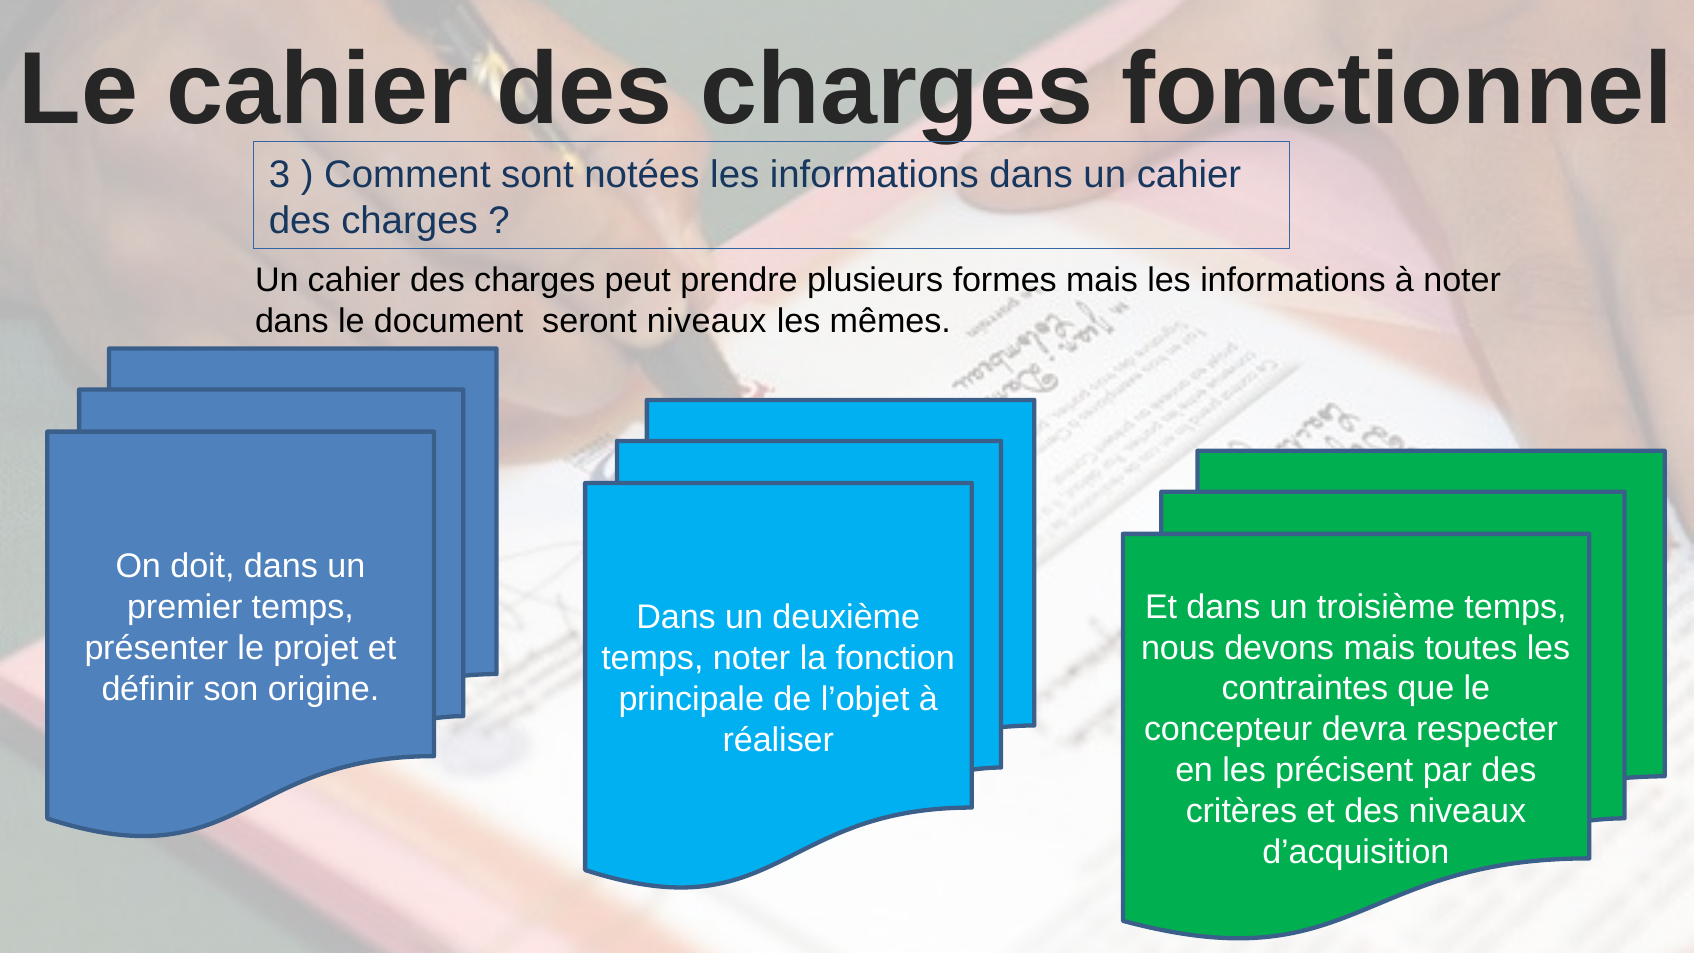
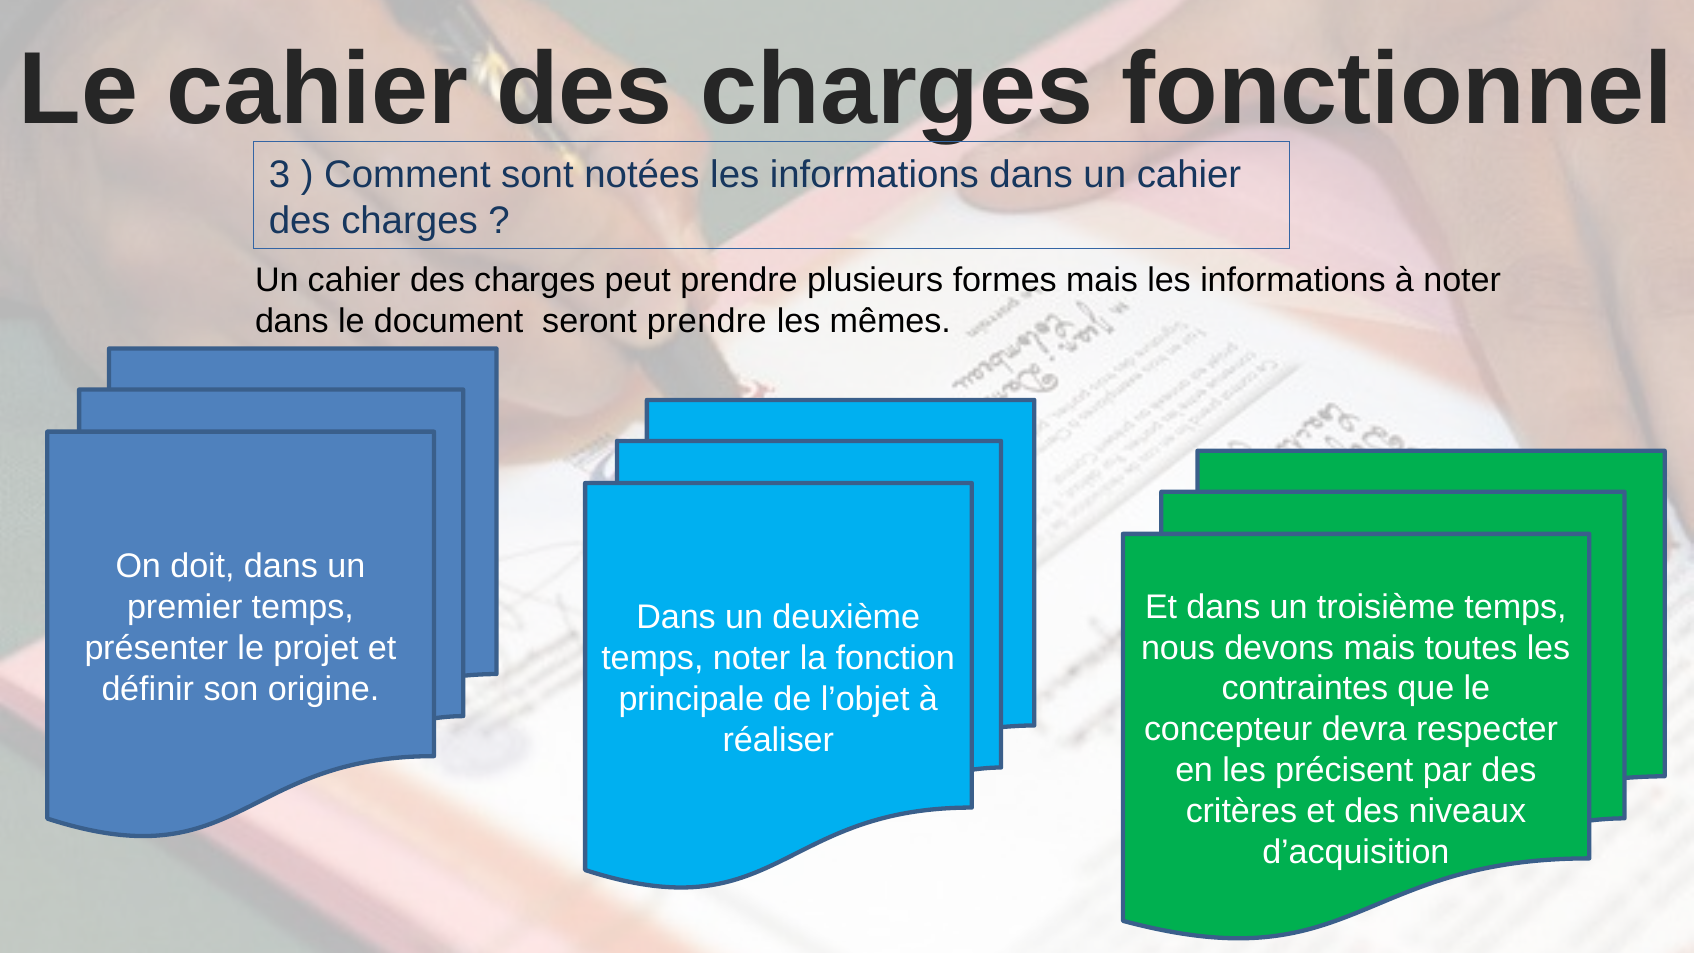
seront niveaux: niveaux -> prendre (707, 322)
